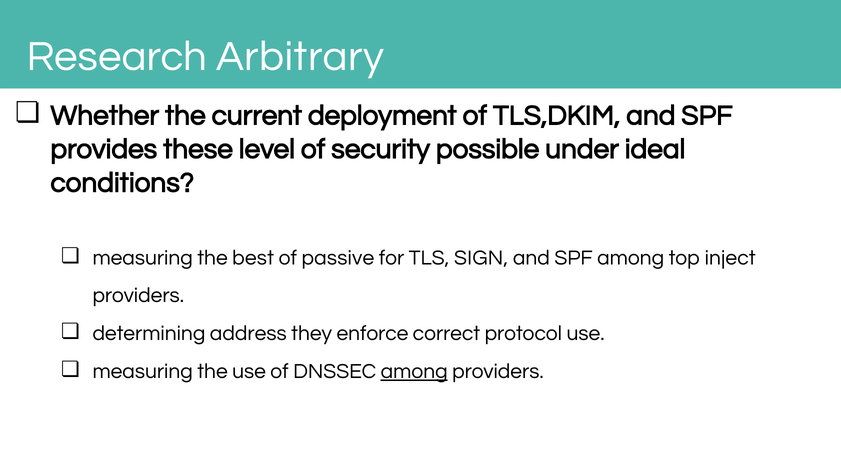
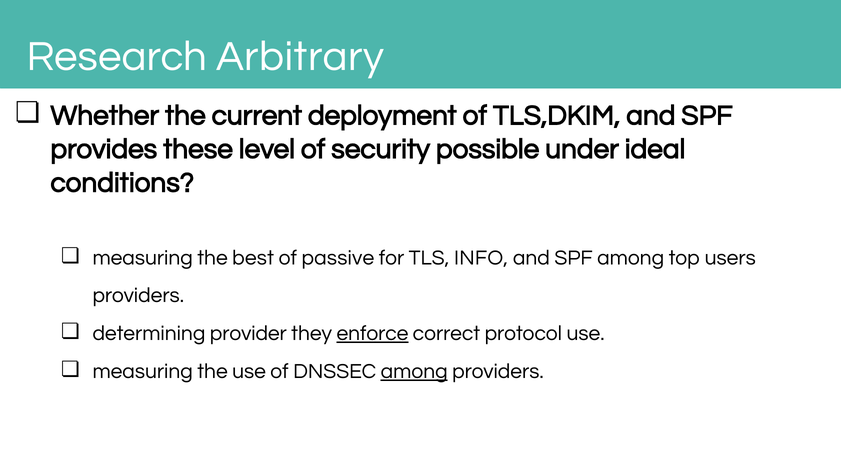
SIGN: SIGN -> INFO (481, 258)
inject: inject -> users (730, 258)
address: address -> provider (248, 333)
enforce underline: none -> present (372, 333)
